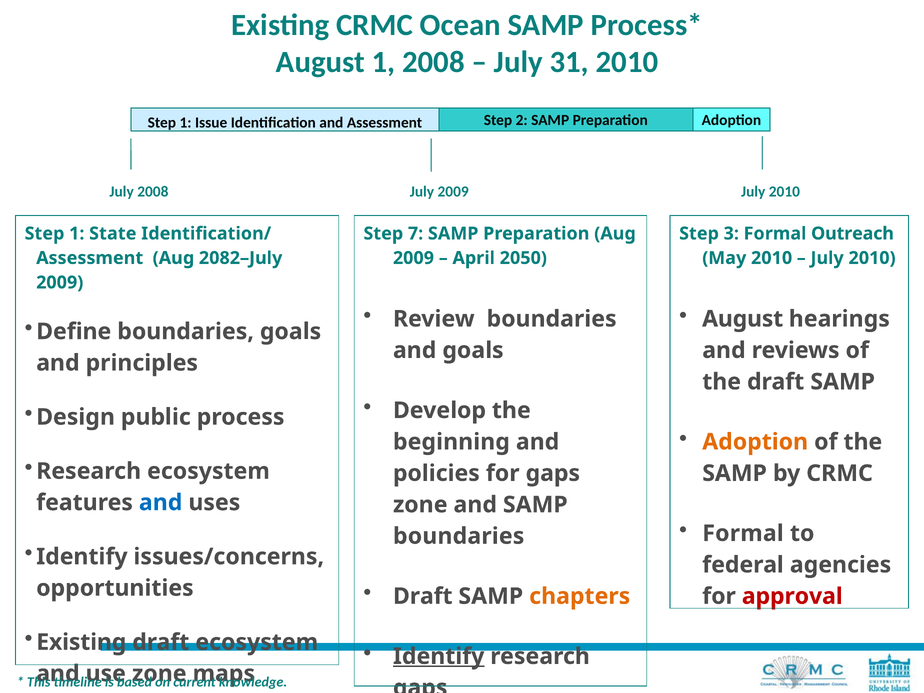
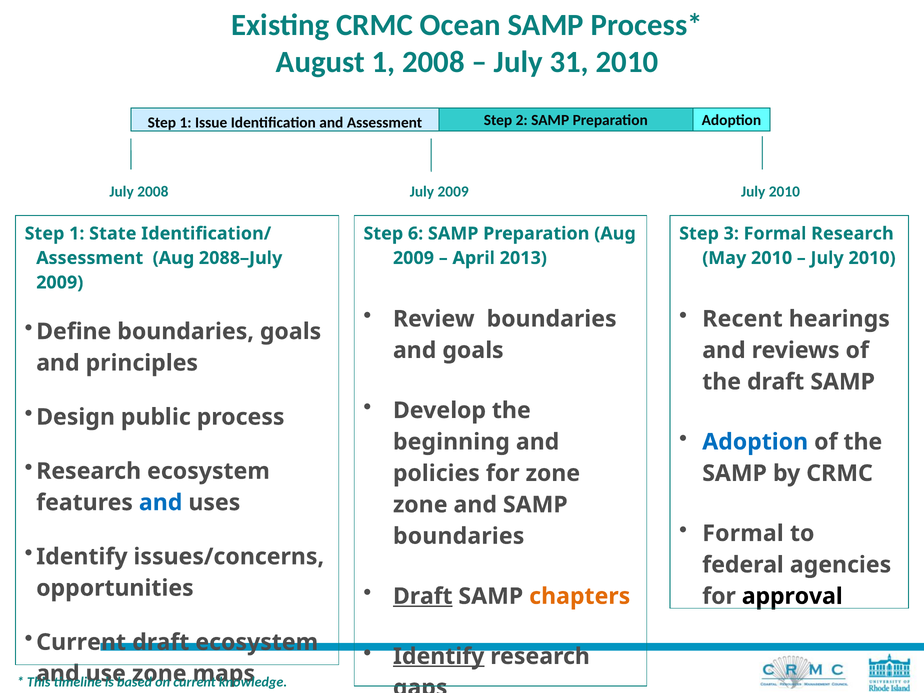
7: 7 -> 6 (416, 234)
Formal Outreach: Outreach -> Research (852, 234)
2082–July: 2082–July -> 2088–July (241, 258)
2050: 2050 -> 2013 (523, 258)
August: August -> Recent (742, 319)
Adoption colour: orange -> blue (755, 442)
for gaps: gaps -> zone (553, 473)
Draft underline: none -> present (423, 596)
approval colour: red -> black (792, 596)
Existing: Existing -> Current (81, 642)
